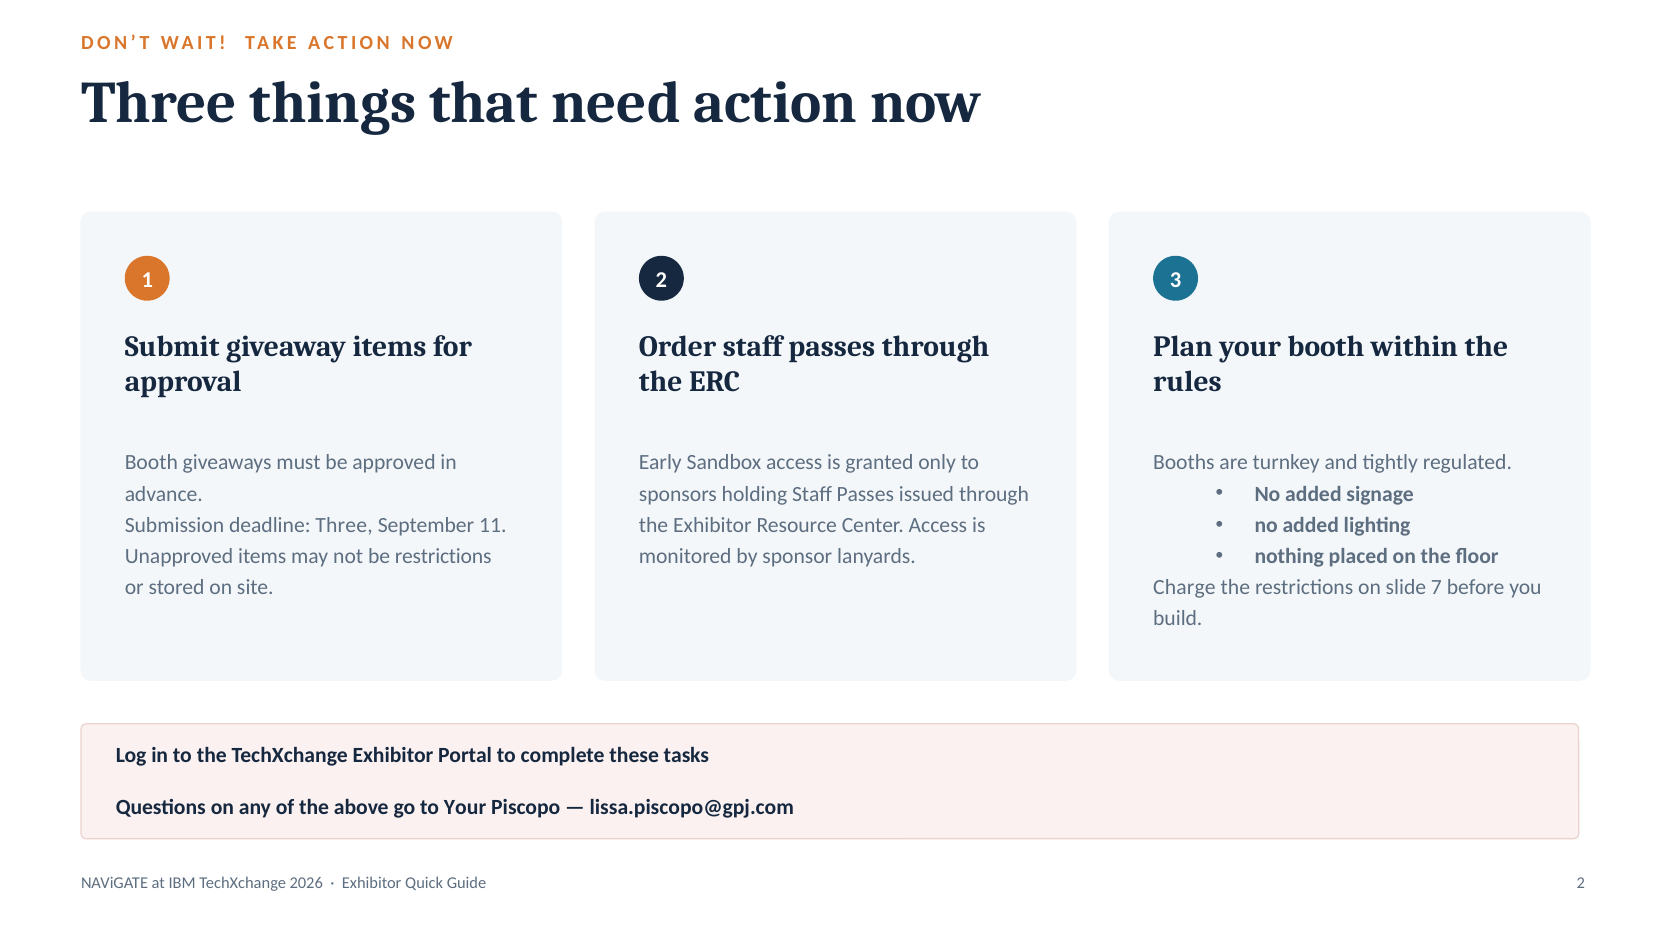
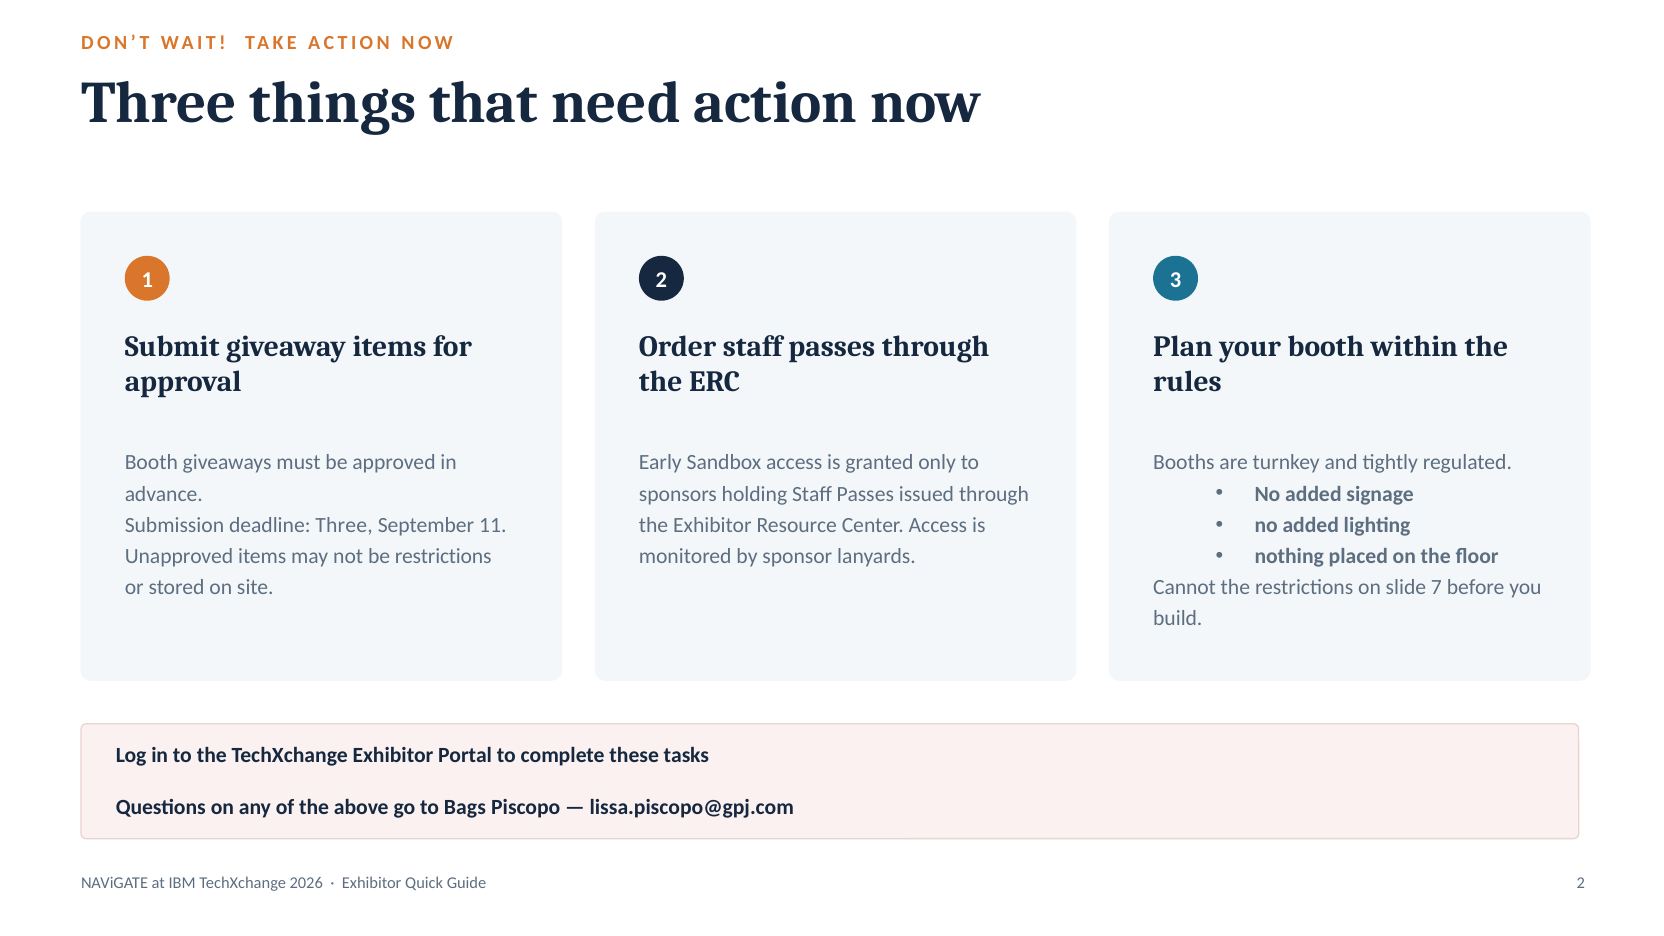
Charge: Charge -> Cannot (1185, 588)
to Your: Your -> Bags (465, 807)
